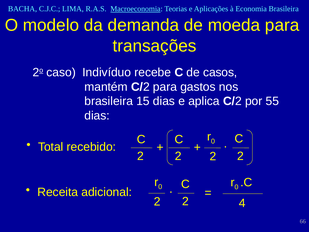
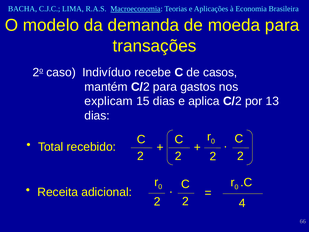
brasileira: brasileira -> explicam (109, 101)
55: 55 -> 13 (272, 101)
